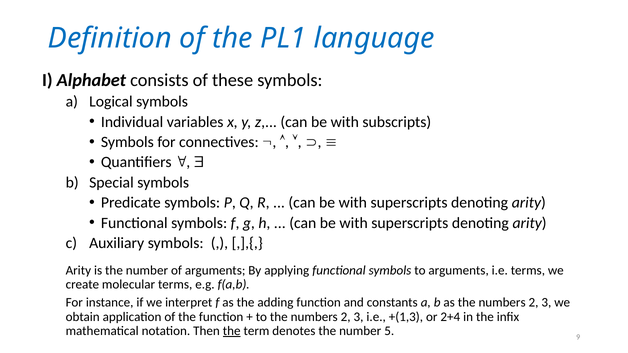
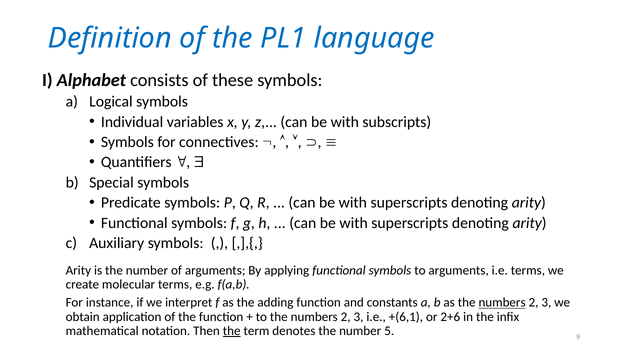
numbers underline: none -> present (502, 303)
+(1,3: +(1,3 -> +(6,1 (406, 317)
2+4: 2+4 -> 2+6 (450, 317)
